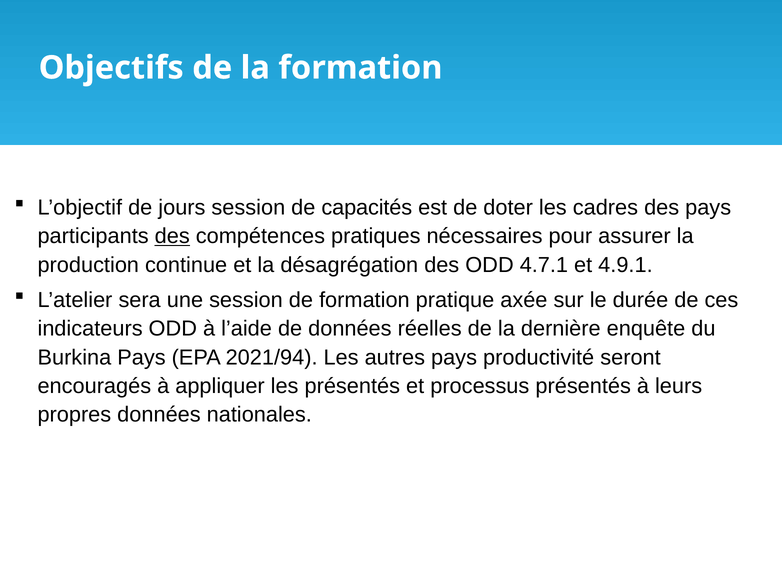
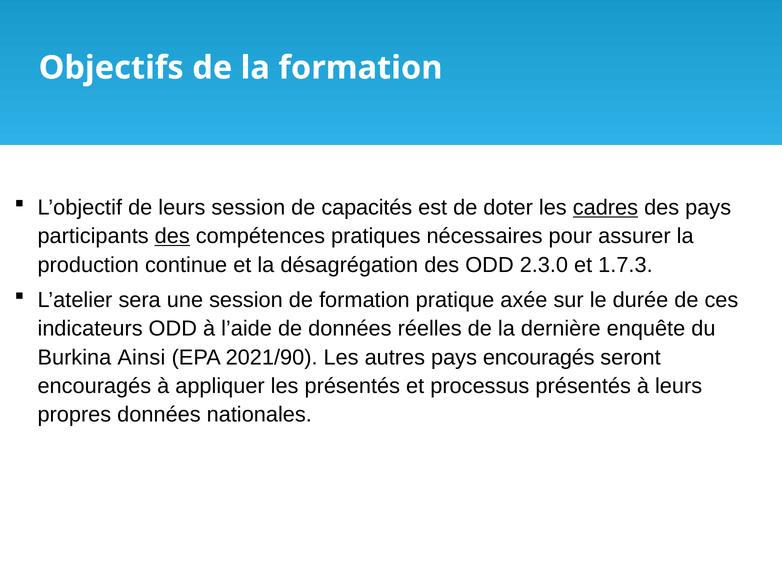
de jours: jours -> leurs (182, 208)
cadres underline: none -> present (605, 208)
4.7.1: 4.7.1 -> 2.3.0 (544, 265)
4.9.1: 4.9.1 -> 1.7.3 (625, 265)
Burkina Pays: Pays -> Ainsi (141, 358)
2021/94: 2021/94 -> 2021/90 (272, 358)
pays productivité: productivité -> encouragés (539, 358)
